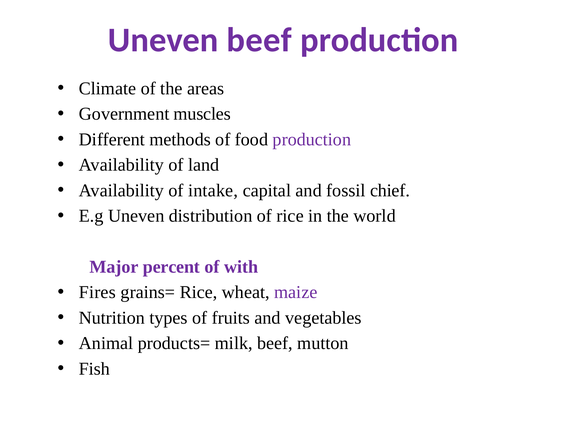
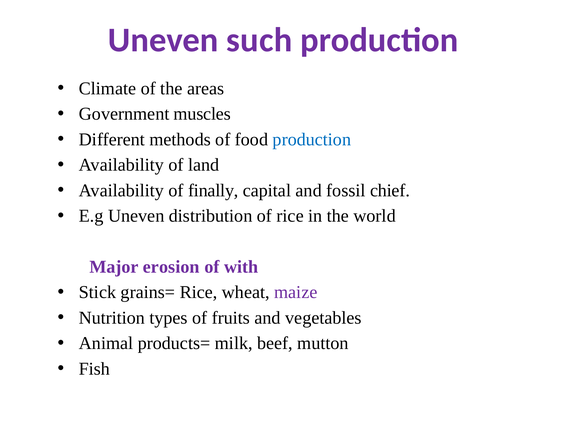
Uneven beef: beef -> such (259, 40)
production colour: purple -> blue (312, 140)
intake: intake -> finally (213, 191)
percent: percent -> erosion (171, 267)
Fires: Fires -> Stick (98, 293)
